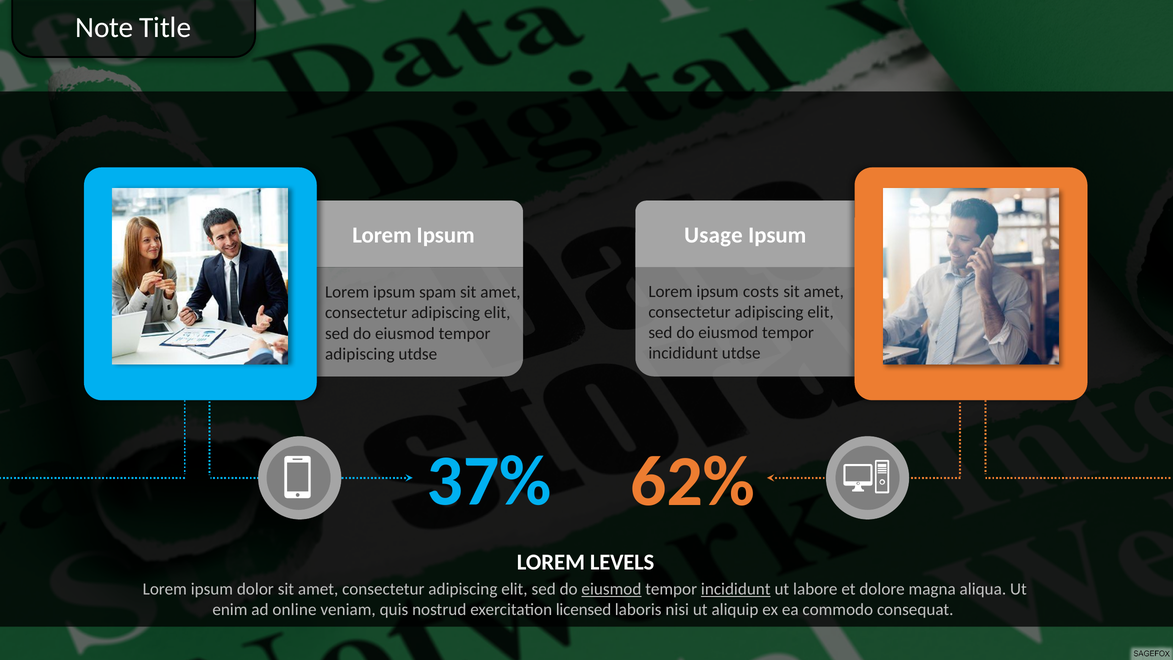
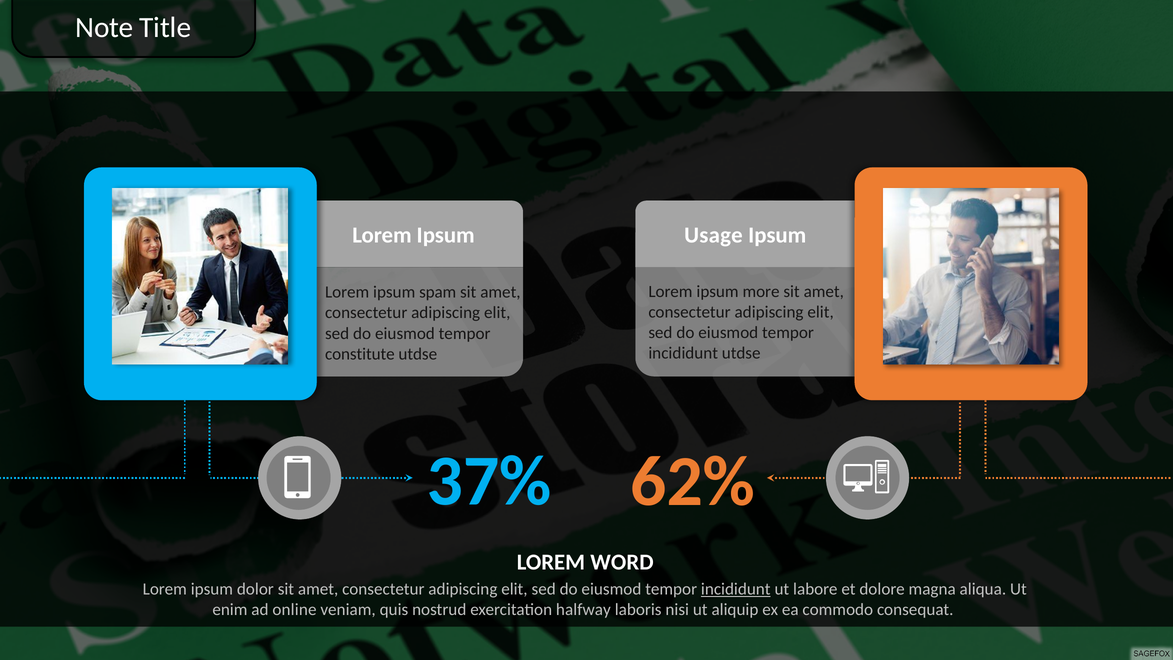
costs: costs -> more (761, 291)
adipiscing: adipiscing -> constitute (360, 354)
LEVELS: LEVELS -> WORD (622, 562)
eiusmod underline: present -> none (611, 589)
licensed: licensed -> halfway (583, 610)
